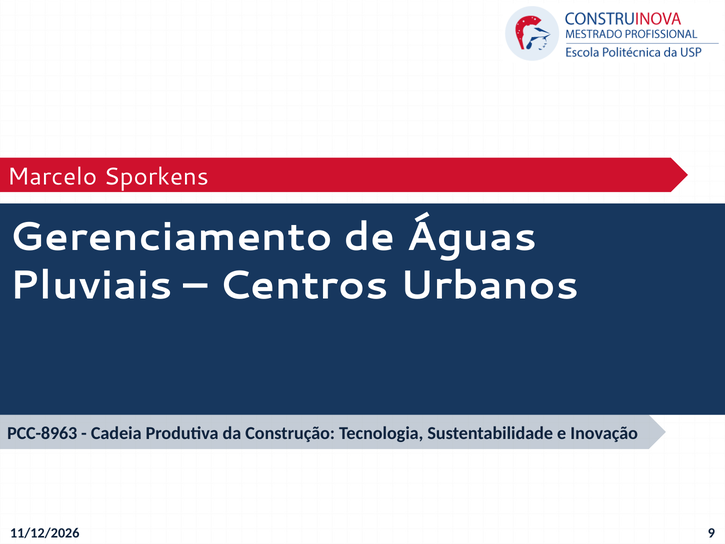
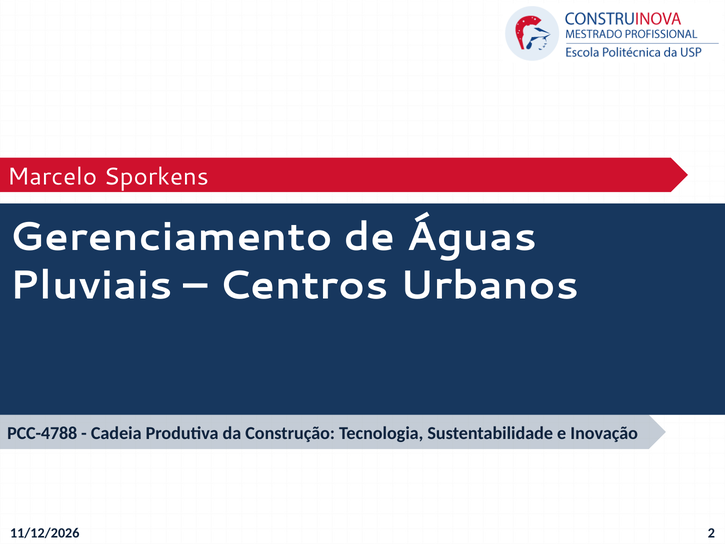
PCC-8963: PCC-8963 -> PCC-4788 (42, 433)
9: 9 -> 2 (711, 533)
